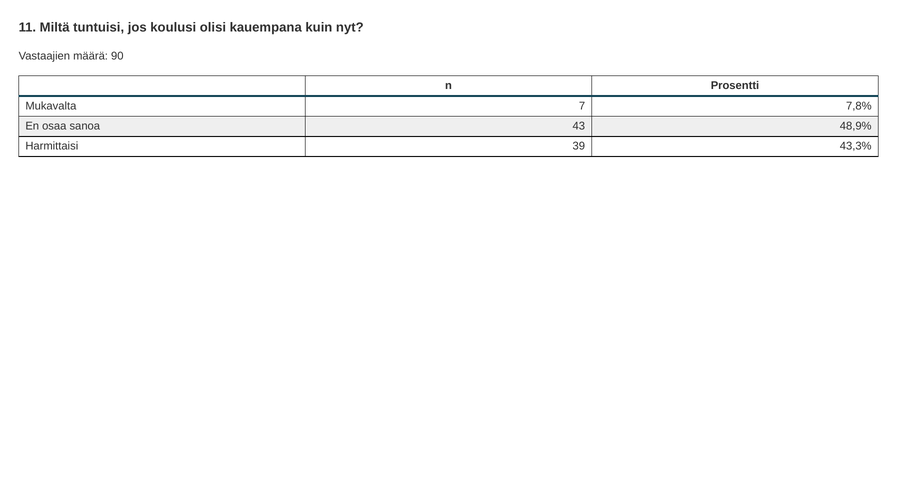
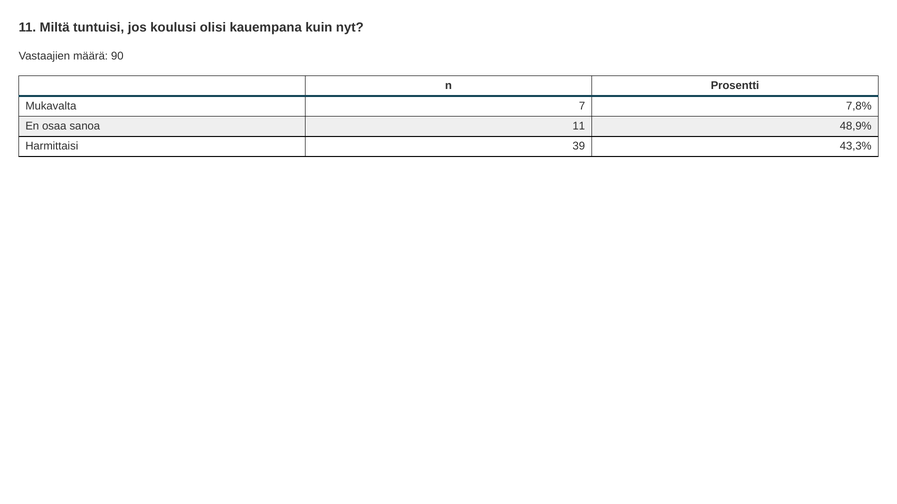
sanoa 43: 43 -> 11 (579, 126)
